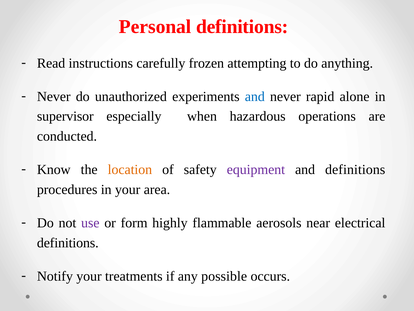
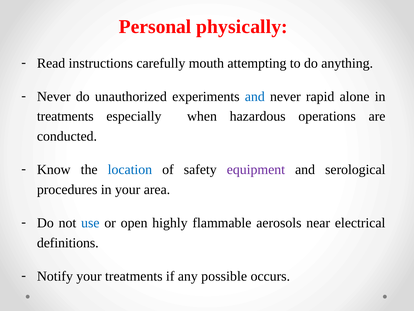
Personal definitions: definitions -> physically (242, 27)
frozen: frozen -> mouth (206, 63)
supervisor: supervisor -> treatments (65, 116)
location colour: orange -> blue (130, 169)
and definitions: definitions -> serological (355, 169)
use colour: purple -> blue (90, 223)
form: form -> open (134, 223)
